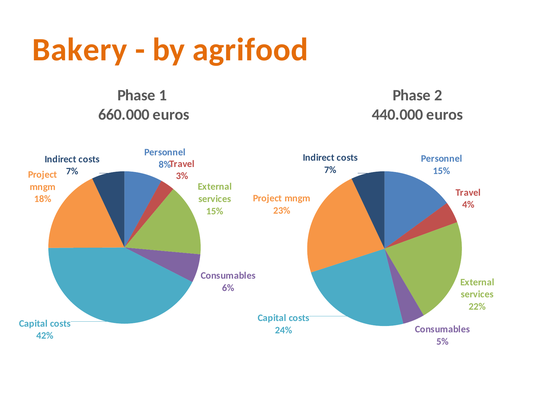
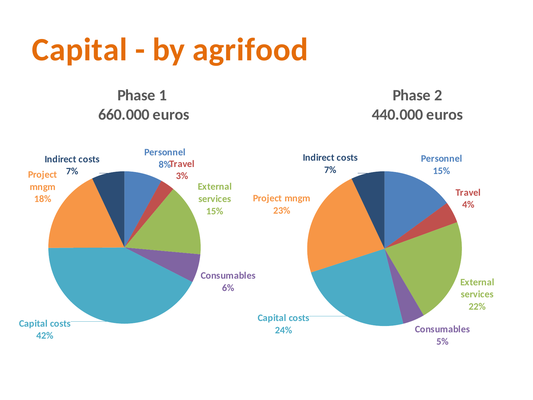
Bakery: Bakery -> Capital (80, 50)
